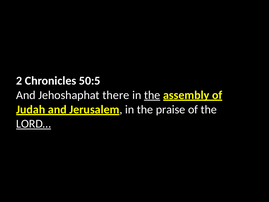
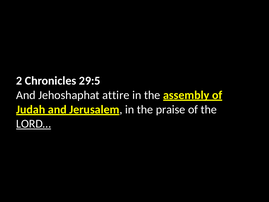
50:5: 50:5 -> 29:5 (90, 81)
there: there -> attire (116, 95)
the underline: present -> none (152, 95)
